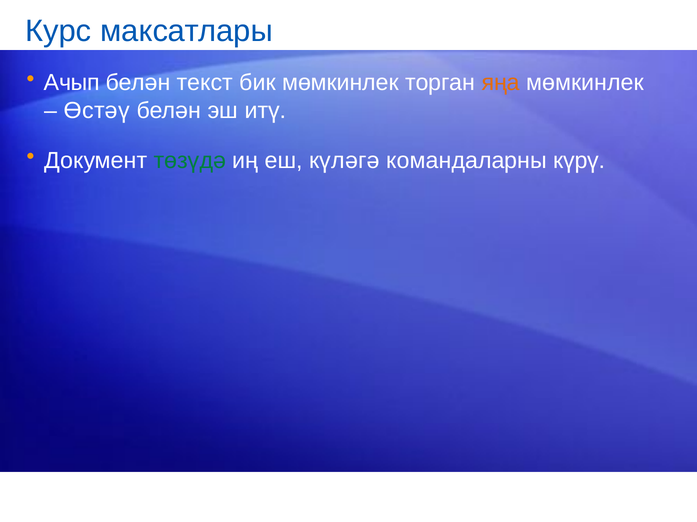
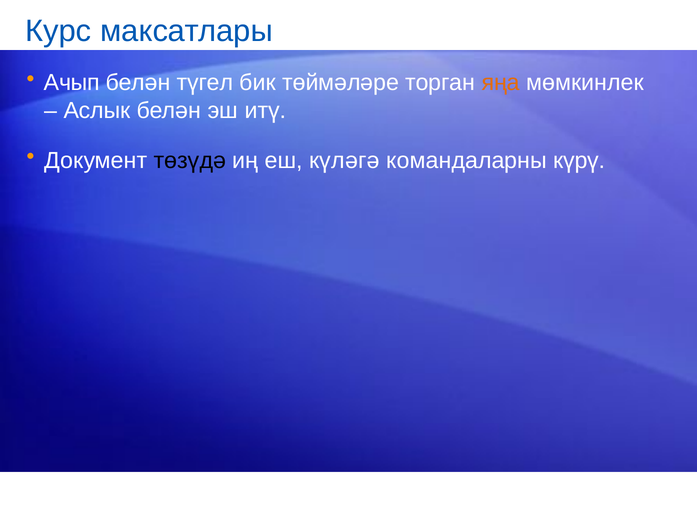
текст: текст -> түгел (205, 83)
бик мөмкинлек: мөмкинлек -> төймәләре (341, 83)
Өстәү: Өстәү -> Аслык (97, 111)
төзүдә colour: green -> black (190, 161)
